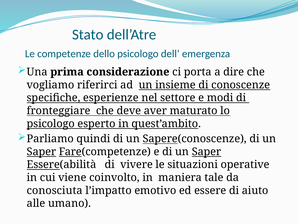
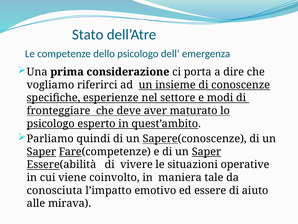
umano: umano -> mirava (70, 203)
